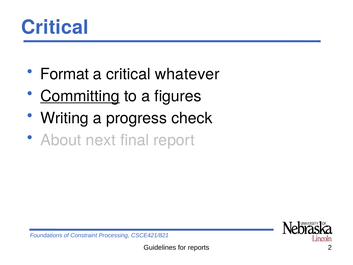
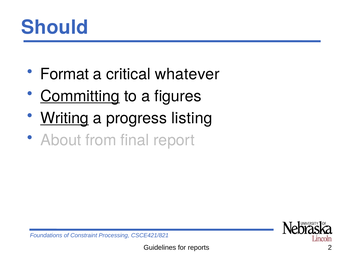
Critical: Critical -> Should (55, 27)
Writing underline: none -> present (65, 118)
check: check -> listing (192, 118)
next: next -> from (101, 140)
